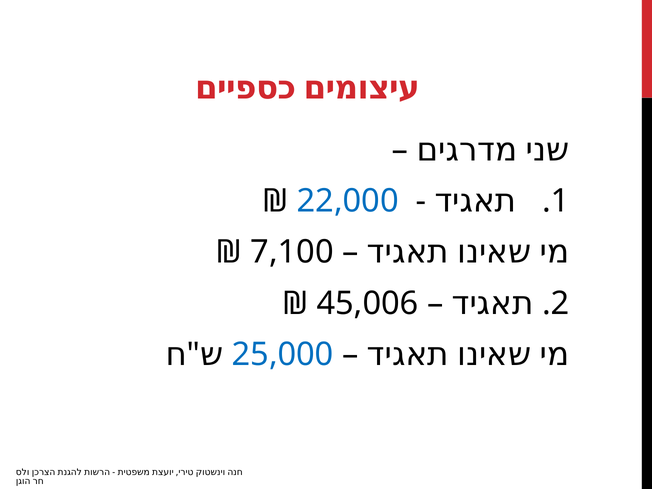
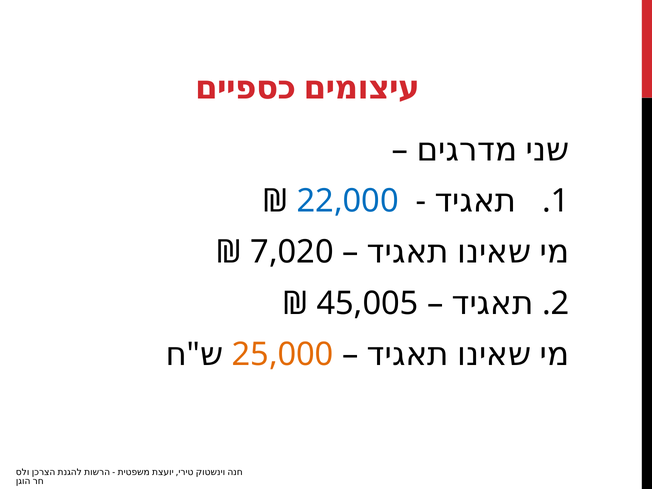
7,100: 7,100 -> 7,020 (292, 252)
45,006: 45,006 -> 45,005 (368, 303)
25,000 colour: blue -> orange (283, 354)
